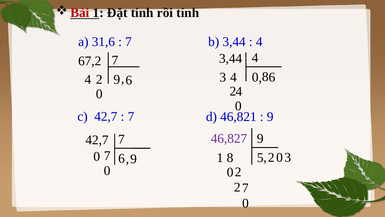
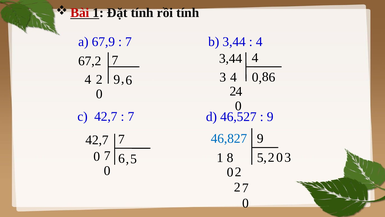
31,6: 31,6 -> 67,9 (103, 42)
46,821: 46,821 -> 46,527 (238, 117)
46,827 colour: purple -> blue (229, 138)
6 9: 9 -> 5 (134, 159)
